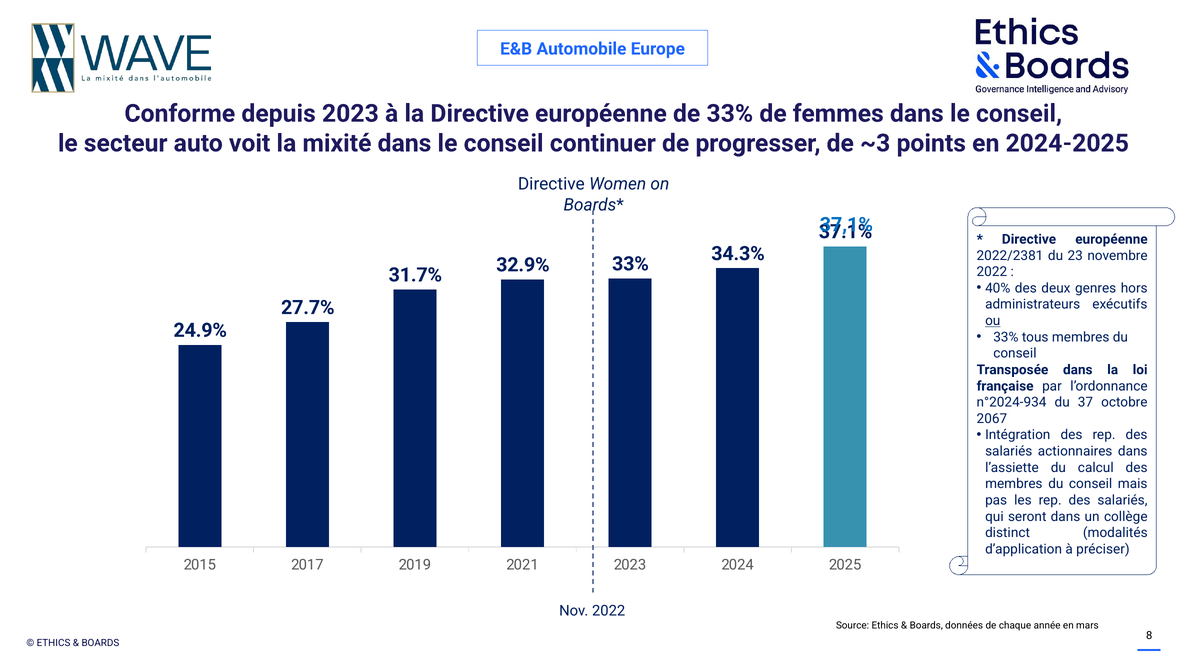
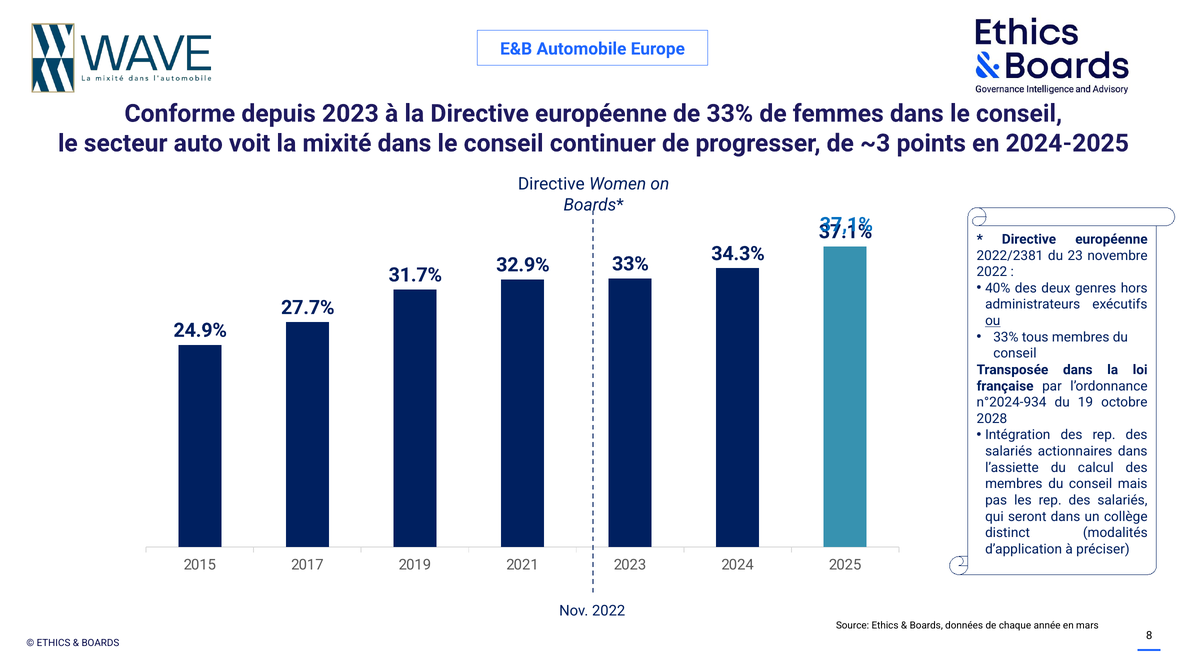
37: 37 -> 19 (1085, 402)
2067: 2067 -> 2028 (992, 419)
